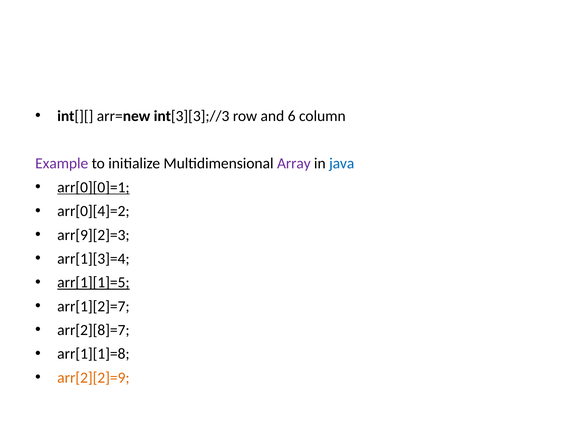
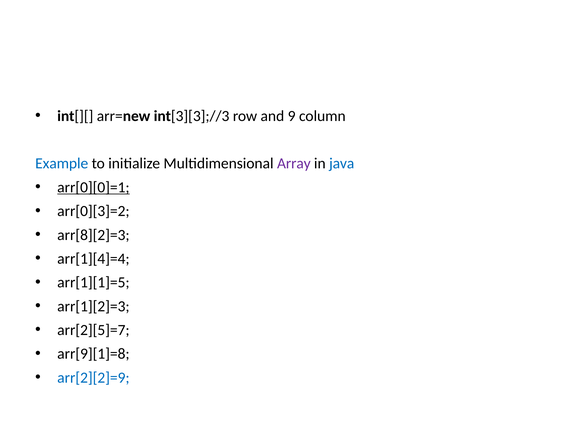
6: 6 -> 9 (292, 116)
Example colour: purple -> blue (62, 164)
arr[0][4]=2: arr[0][4]=2 -> arr[0][3]=2 (93, 211)
arr[9][2]=3: arr[9][2]=3 -> arr[8][2]=3 (93, 235)
arr[1][3]=4: arr[1][3]=4 -> arr[1][4]=4 (93, 259)
arr[1][1]=5 underline: present -> none (93, 283)
arr[1][2]=7: arr[1][2]=7 -> arr[1][2]=3 (93, 306)
arr[2][8]=7: arr[2][8]=7 -> arr[2][5]=7 (93, 330)
arr[1][1]=8: arr[1][1]=8 -> arr[9][1]=8 (93, 354)
arr[2][2]=9 colour: orange -> blue (93, 378)
